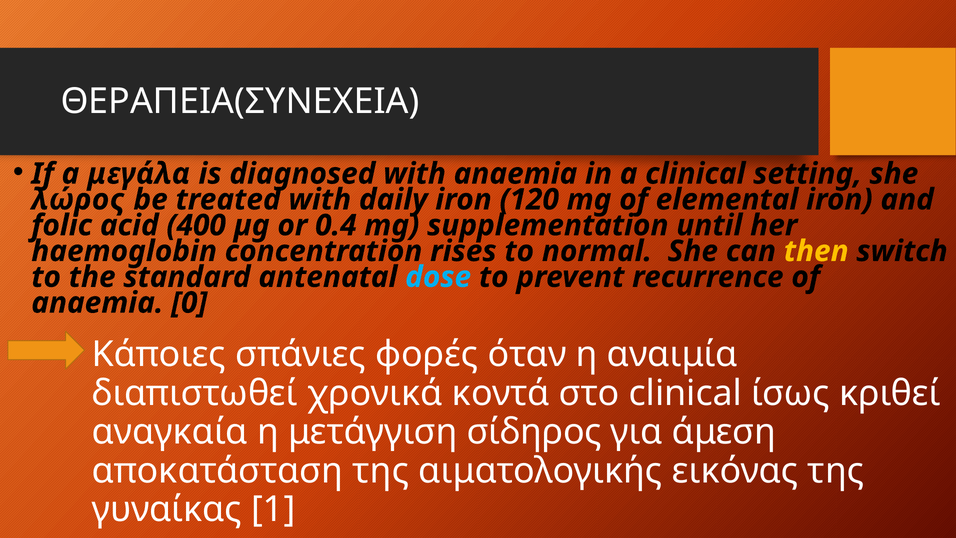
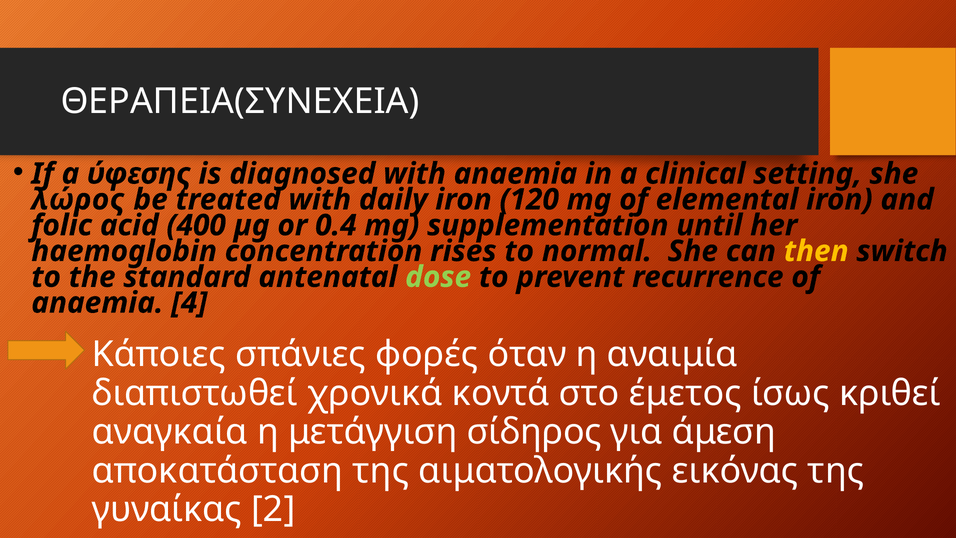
μεγάλα: μεγάλα -> ύφεσης (139, 174)
dose colour: light blue -> light green (438, 277)
0: 0 -> 4 (189, 303)
στο clinical: clinical -> έμετος (685, 393)
1: 1 -> 2 (273, 509)
